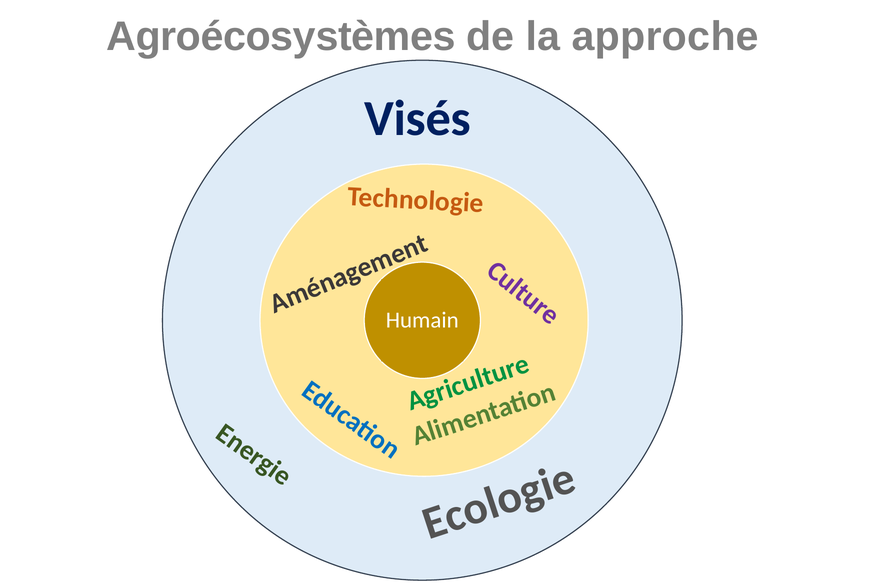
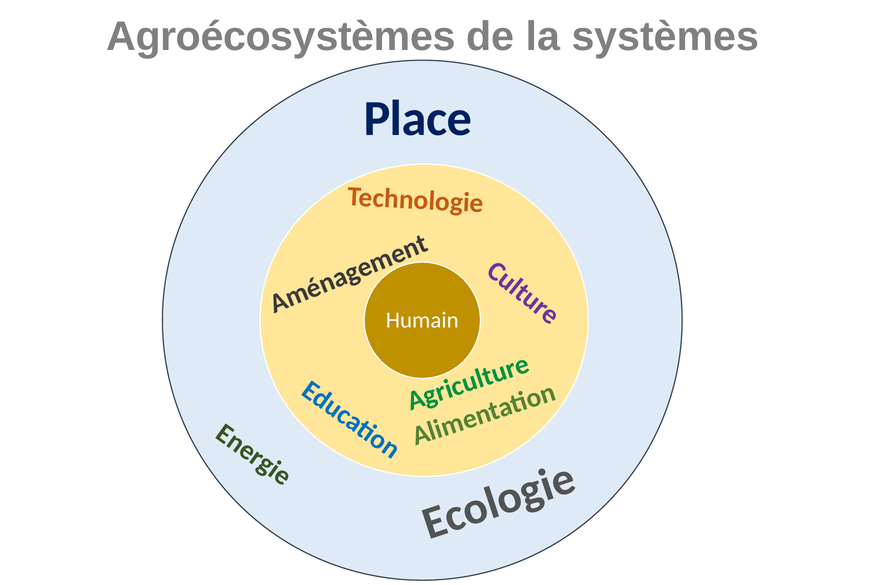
approche: approche -> systèmes (665, 37)
Visés: Visés -> Place (418, 119)
